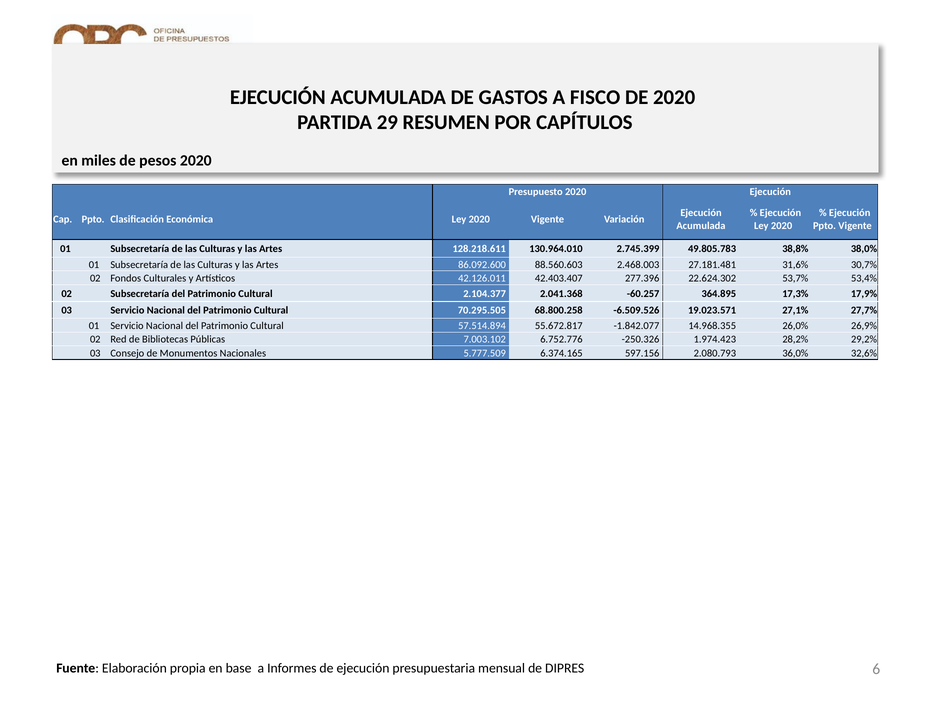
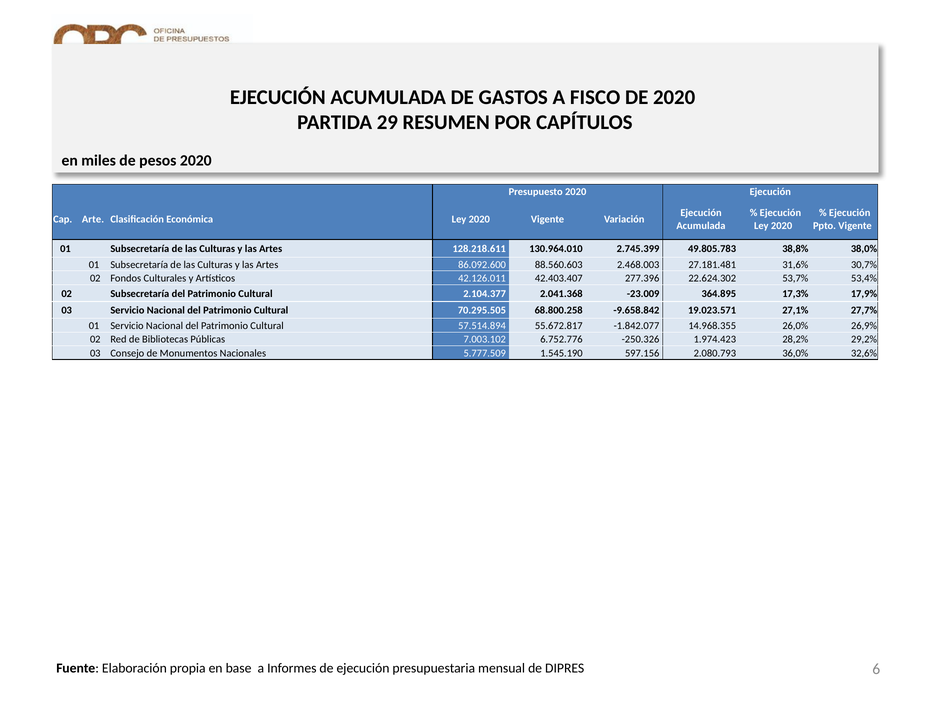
Cap Ppto: Ppto -> Arte (93, 219)
-60.257: -60.257 -> -23.009 (643, 294)
-6.509.526: -6.509.526 -> -9.658.842 (636, 310)
6.374.165: 6.374.165 -> 1.545.190 (561, 353)
